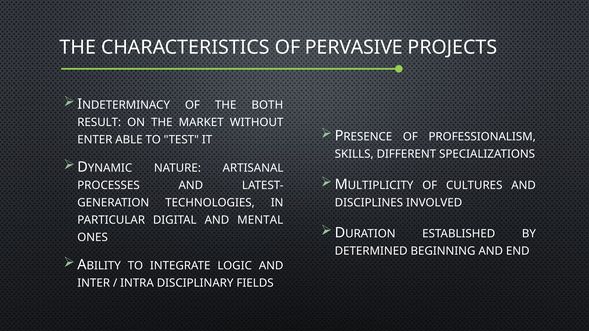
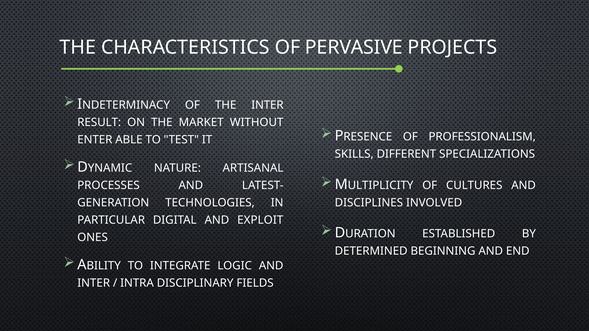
THE BOTH: BOTH -> INTER (267, 105)
MENTAL: MENTAL -> EXPLOIT (260, 220)
